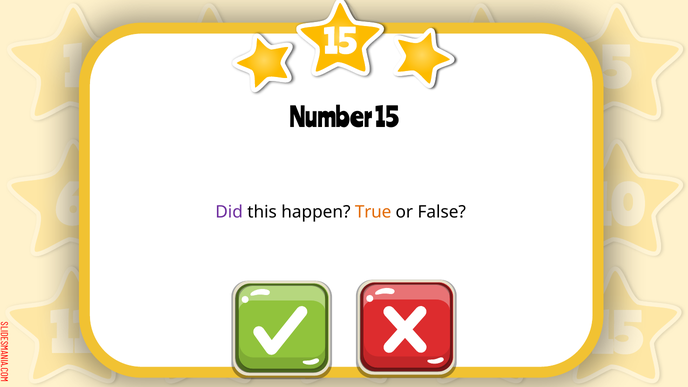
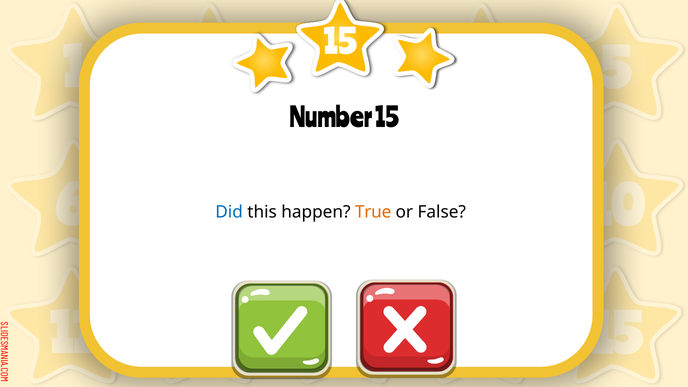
Did colour: purple -> blue (229, 212)
